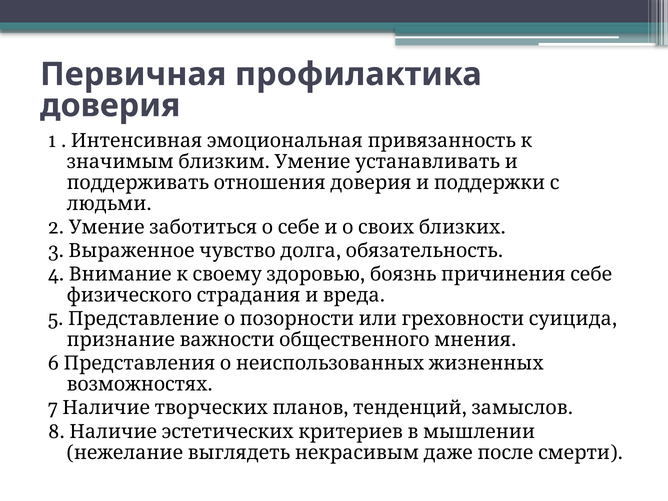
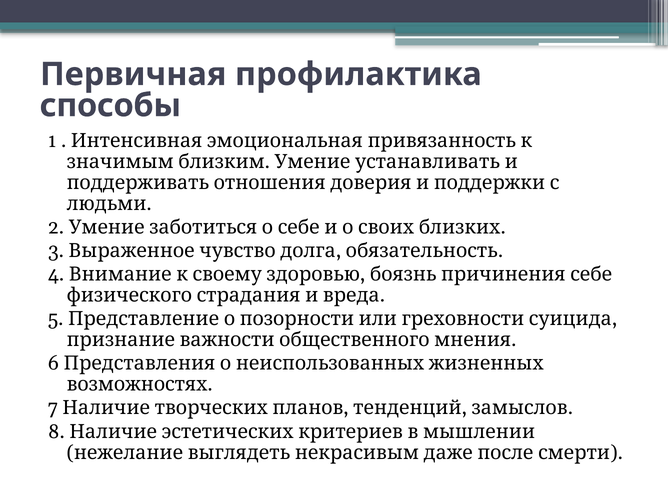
доверия: доверия -> способы (110, 106)
